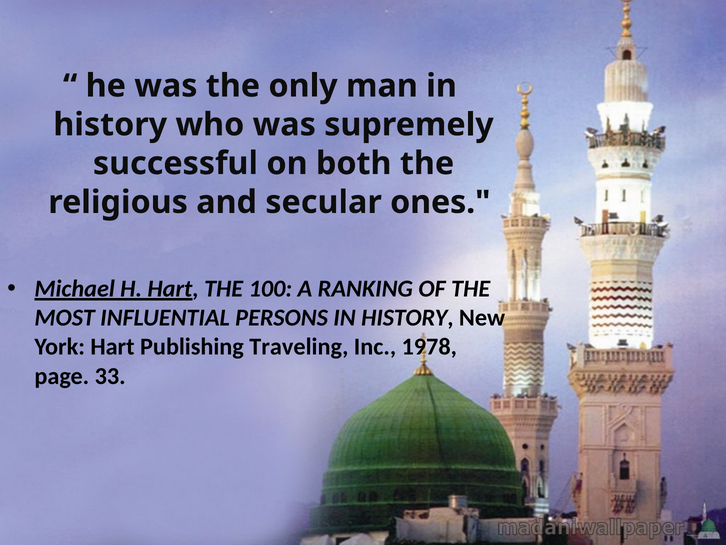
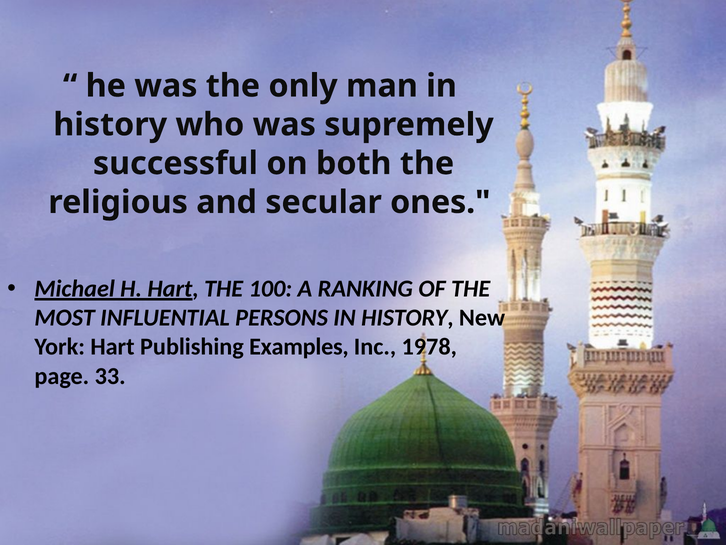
Traveling: Traveling -> Examples (299, 347)
